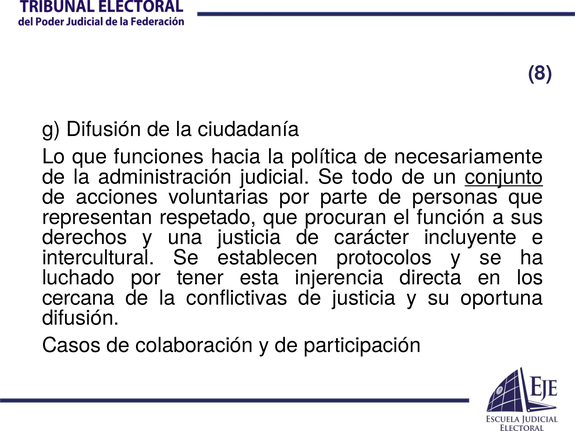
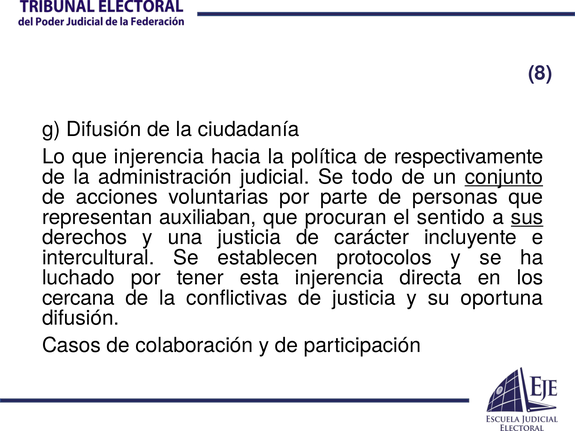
que funciones: funciones -> injerencia (159, 157)
necesariamente: necesariamente -> respectivamente (469, 157)
respetado: respetado -> auxiliaban (208, 217)
función: función -> sentido (451, 217)
sus underline: none -> present (527, 217)
